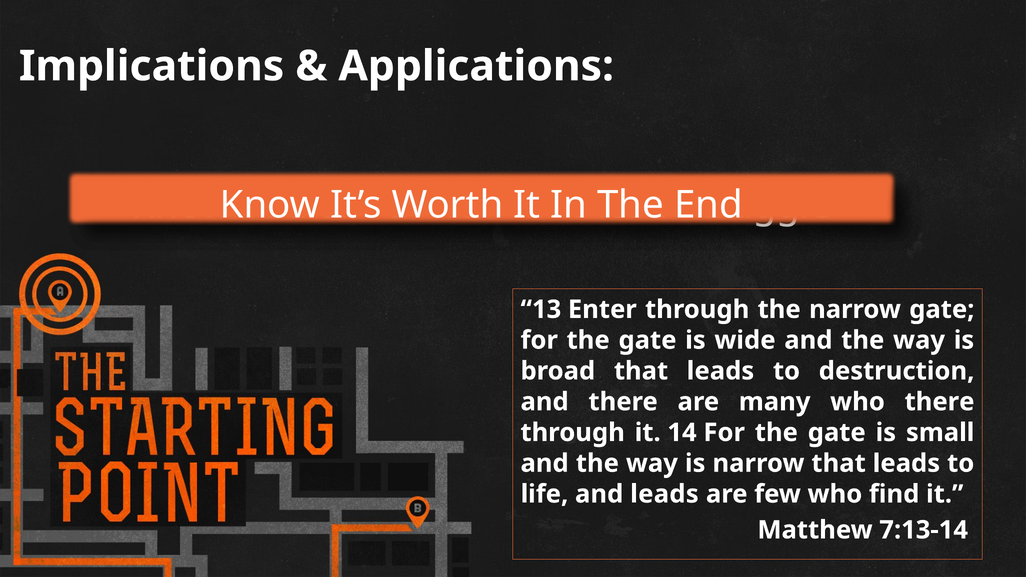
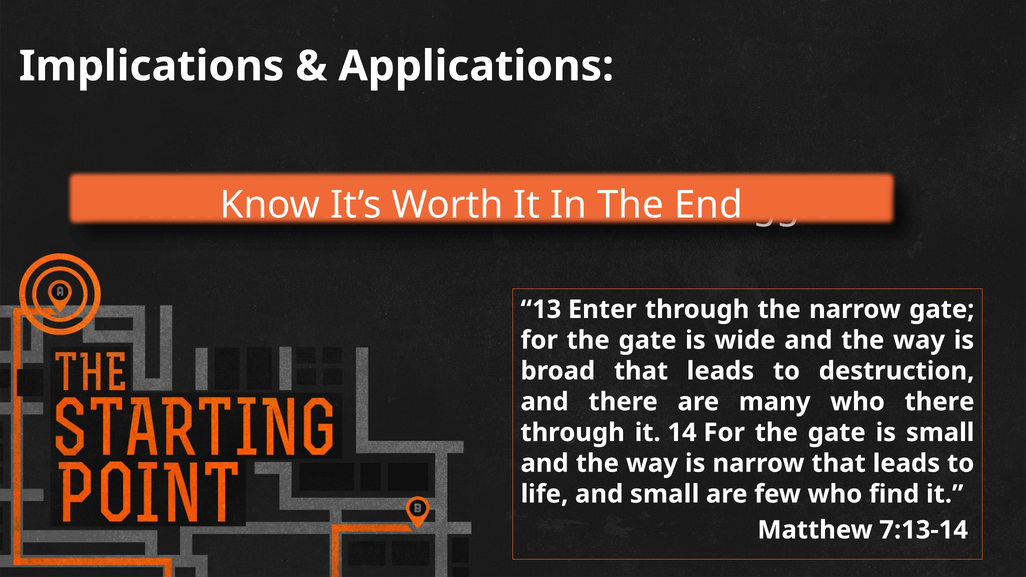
and leads: leads -> small (665, 494)
